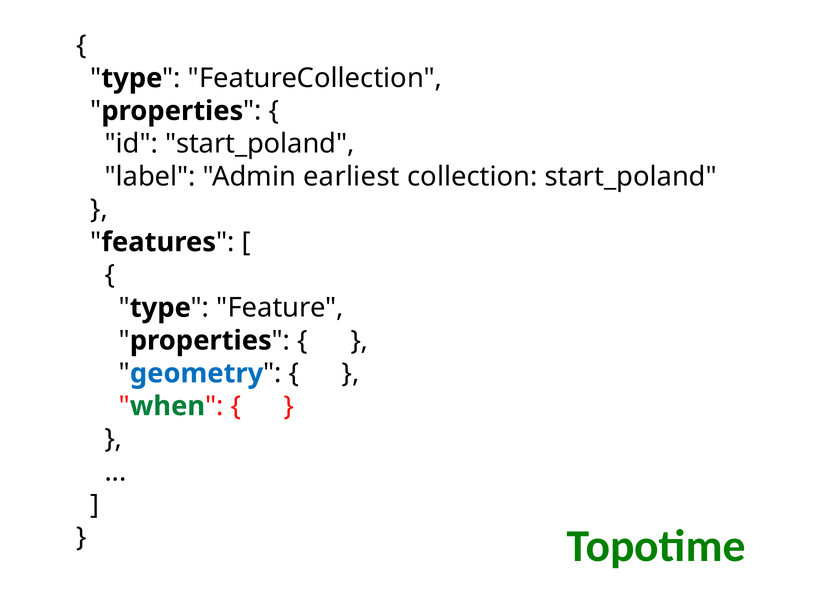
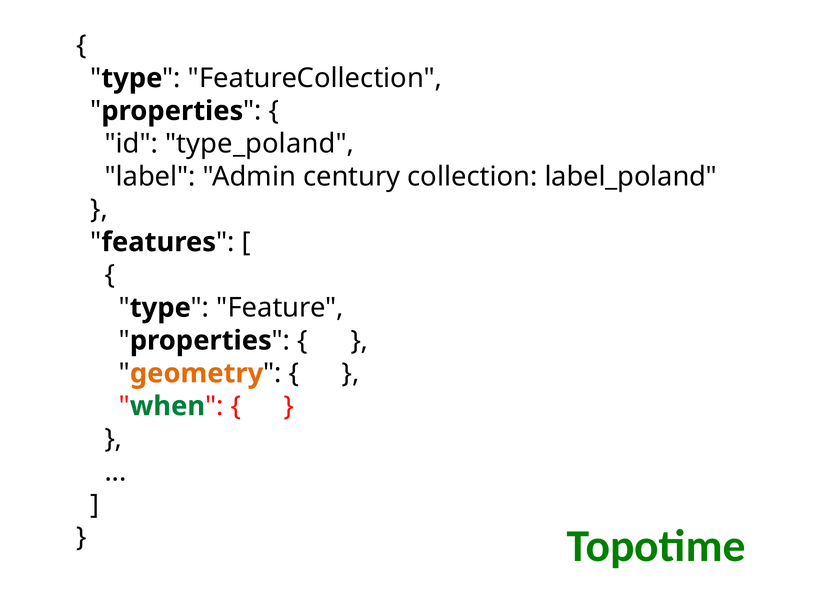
id start_poland: start_poland -> type_poland (260, 144)
earliest: earliest -> century (352, 177)
collection start_poland: start_poland -> label_poland (631, 177)
geometry colour: blue -> orange (197, 374)
